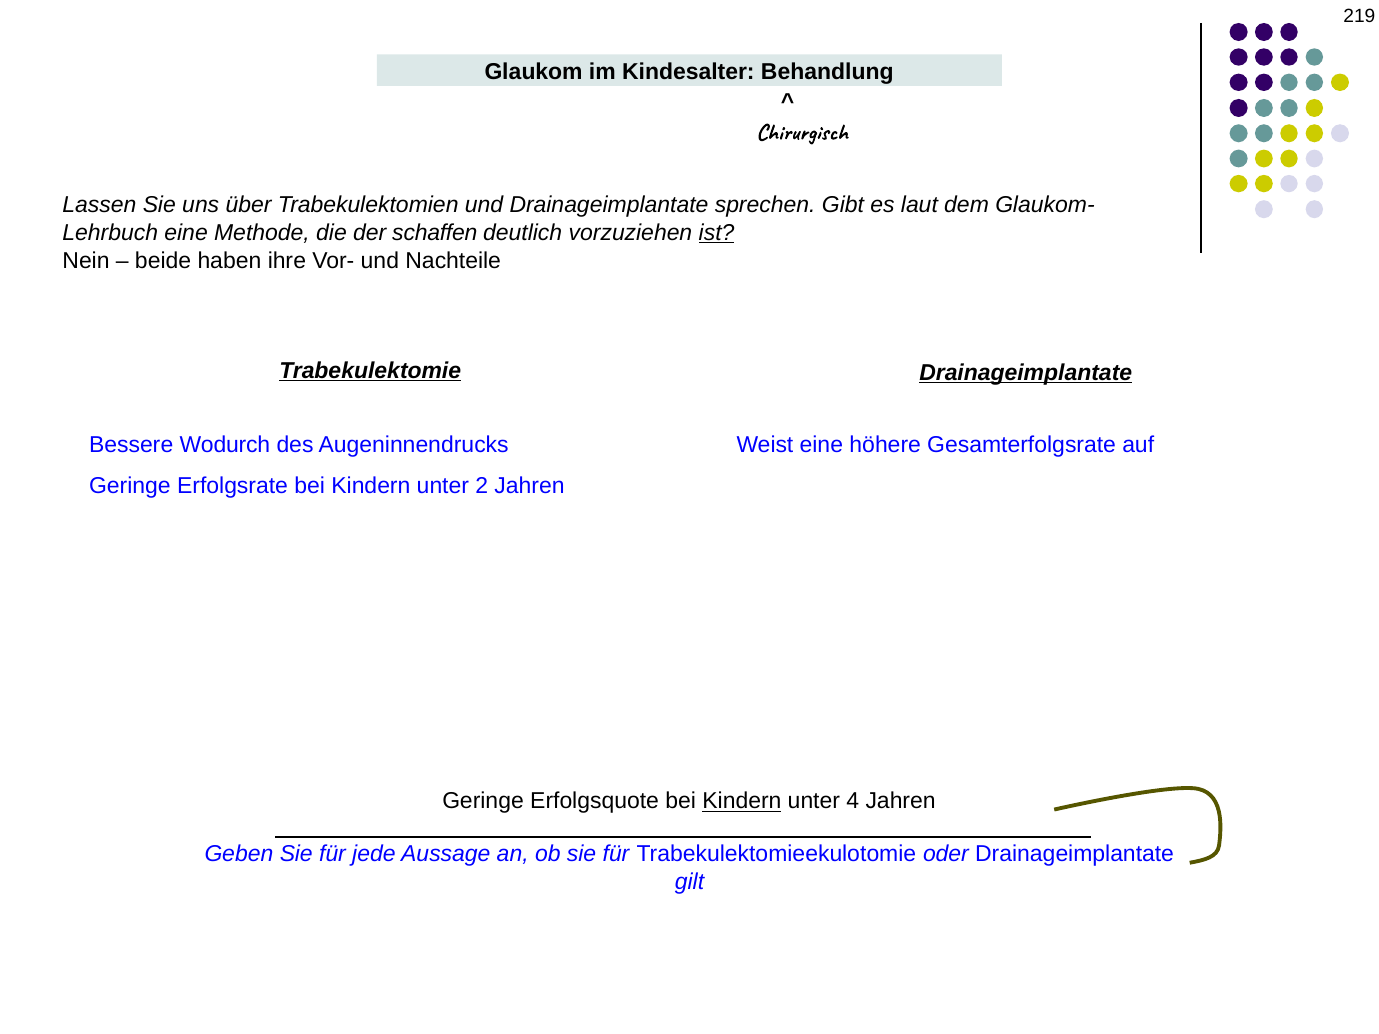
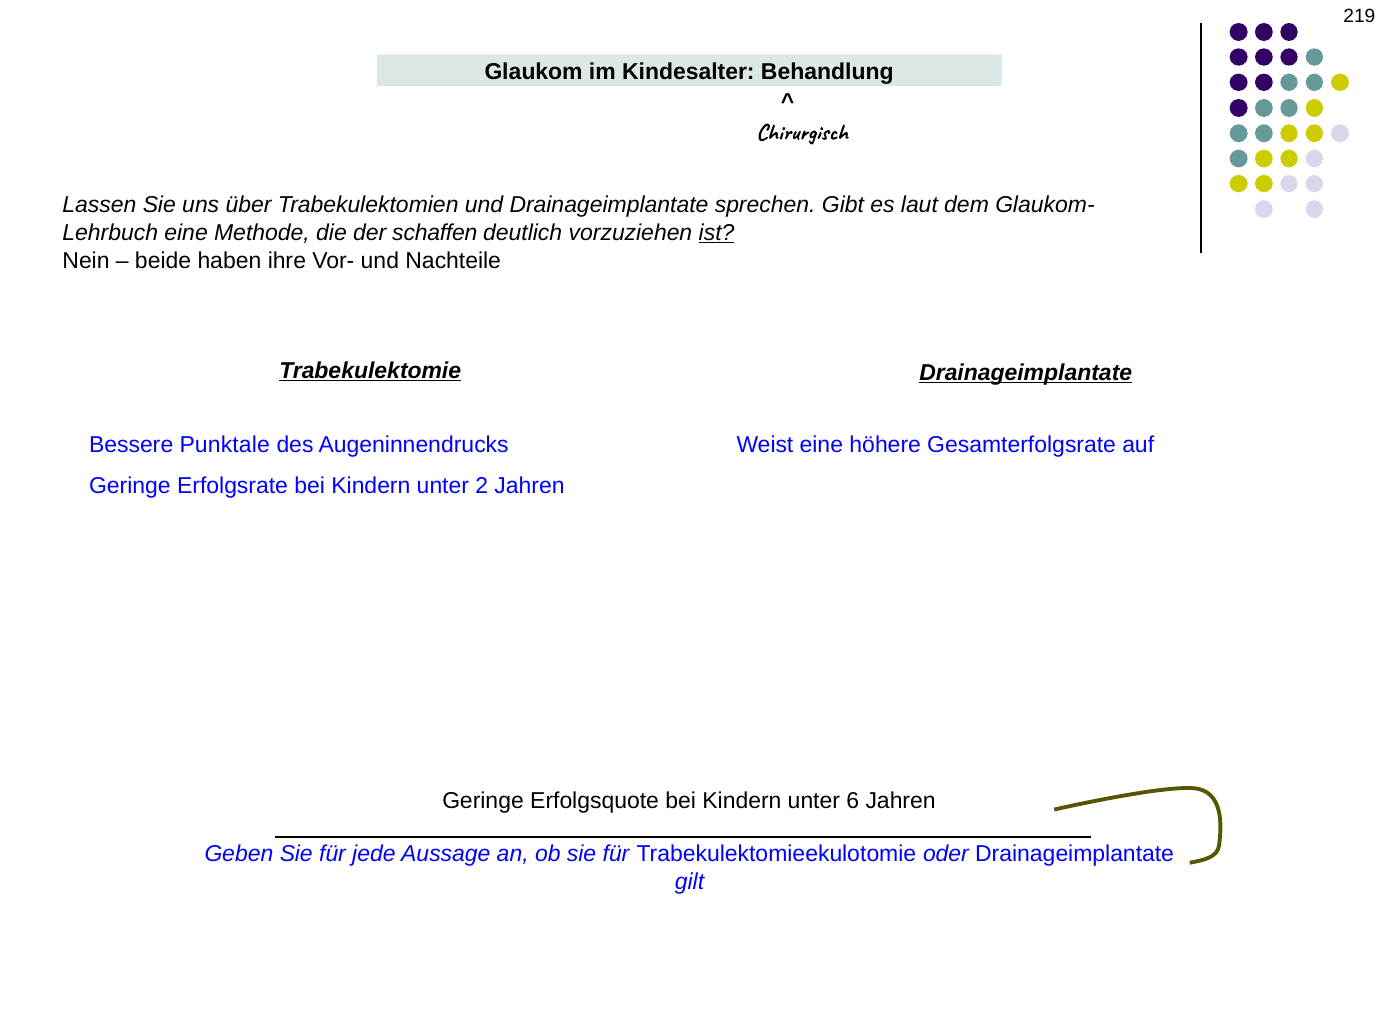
Wodurch: Wodurch -> Punktale (225, 445)
Kindern underline: present -> none (742, 802)
4: 4 -> 6 (853, 802)
